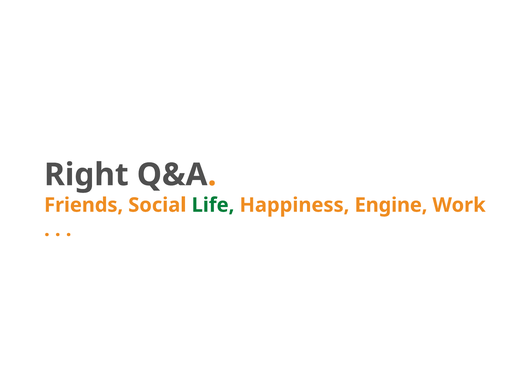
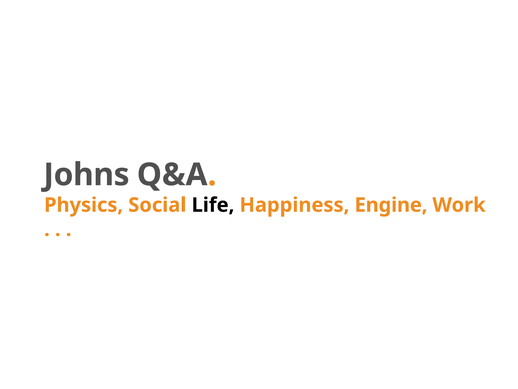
Right: Right -> Johns (87, 175)
Friends: Friends -> Physics (84, 205)
Life colour: green -> black (213, 205)
